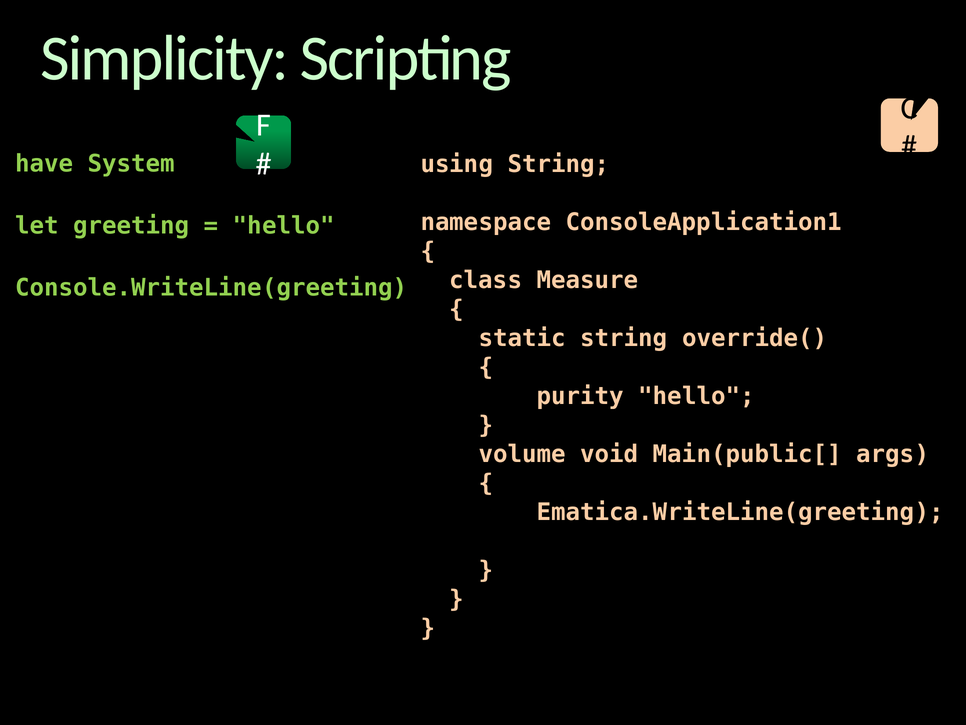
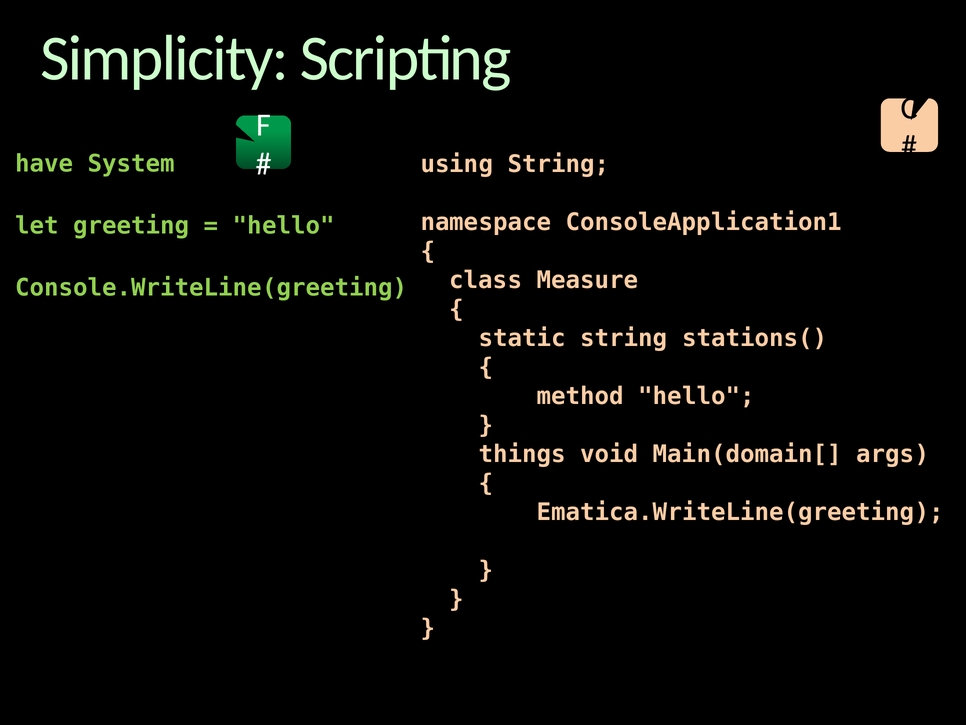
override(: override( -> stations( (755, 338)
purity: purity -> method (580, 396)
volume: volume -> things (522, 454)
Main(public[: Main(public[ -> Main(domain[ (747, 454)
